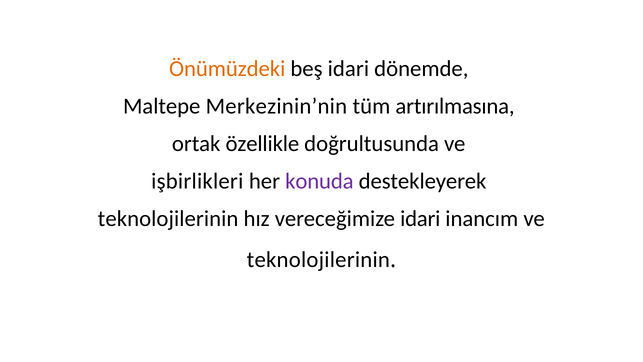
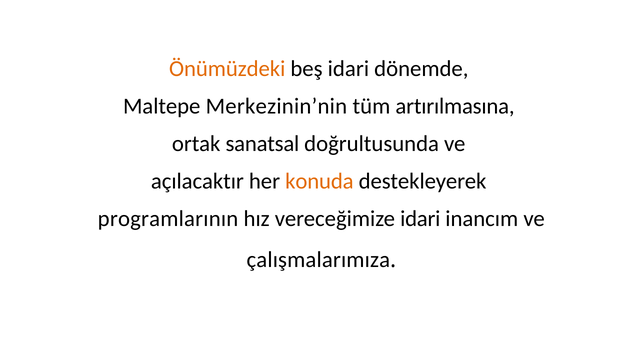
özellikle: özellikle -> sanatsal (262, 144)
işbirlikleri: işbirlikleri -> açılacaktır (197, 181)
konuda colour: purple -> orange (319, 181)
teknolojilerinin: teknolojilerinin -> programlarının (168, 218)
teknolojilerinin: teknolojilerinin -> çalışmalarımıza (318, 260)
